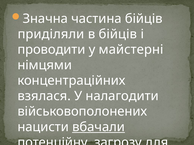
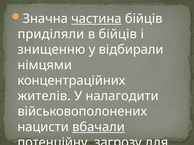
частина underline: none -> present (96, 19)
проводити: проводити -> знищенню (51, 50)
майстерні: майстерні -> відбирали (131, 50)
взялася: взялася -> жителів (44, 96)
